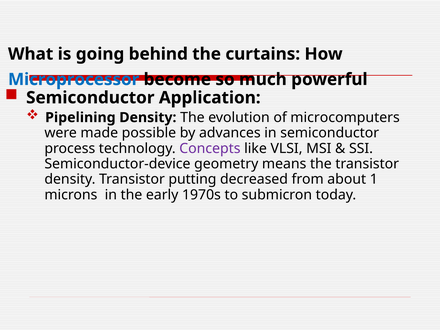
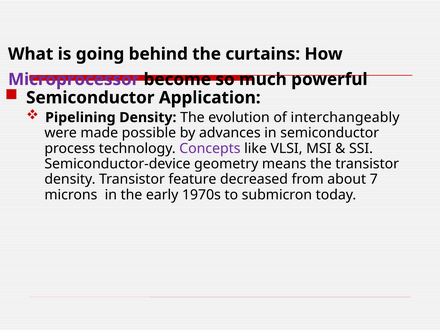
Microprocessor colour: blue -> purple (74, 79)
microcomputers: microcomputers -> interchangeably (345, 117)
putting: putting -> feature (192, 179)
1: 1 -> 7 (374, 179)
